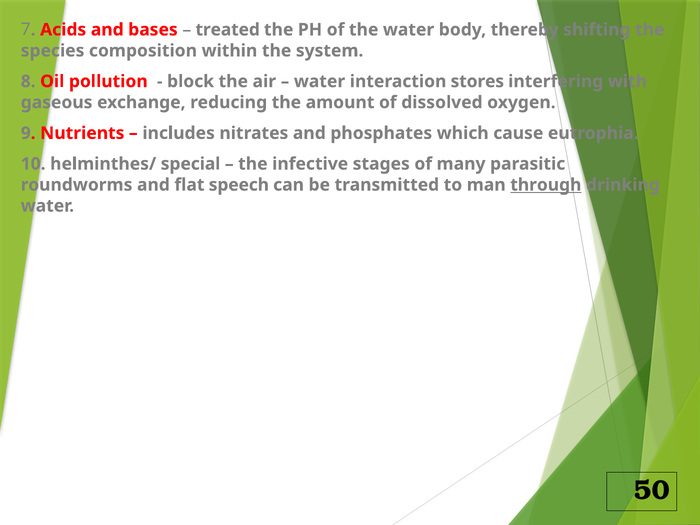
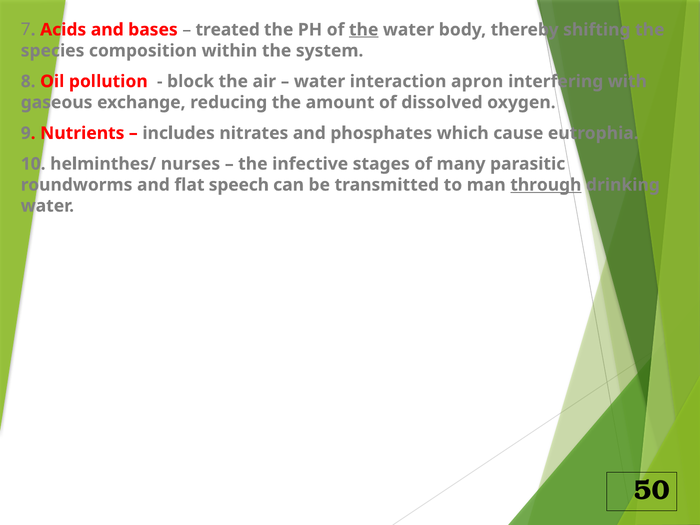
the underline: none -> present (364, 30)
stores: stores -> apron (477, 81)
special: special -> nurses (190, 164)
